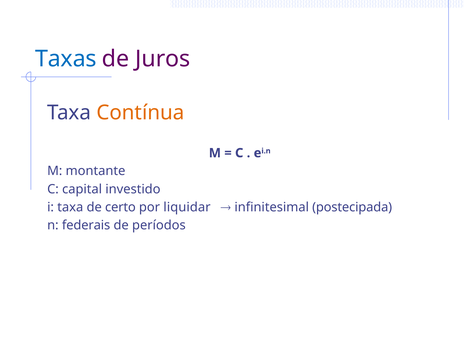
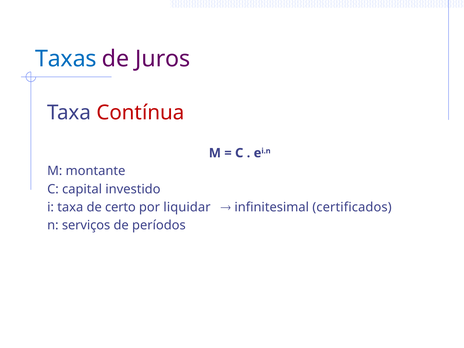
Contínua colour: orange -> red (140, 113)
postecipada: postecipada -> certificados (352, 207)
federais: federais -> serviços (86, 225)
